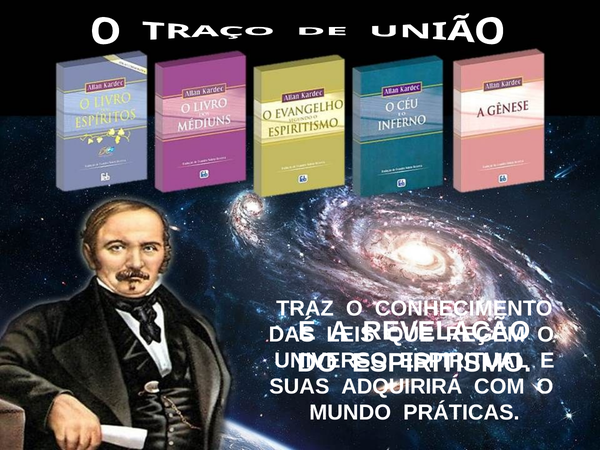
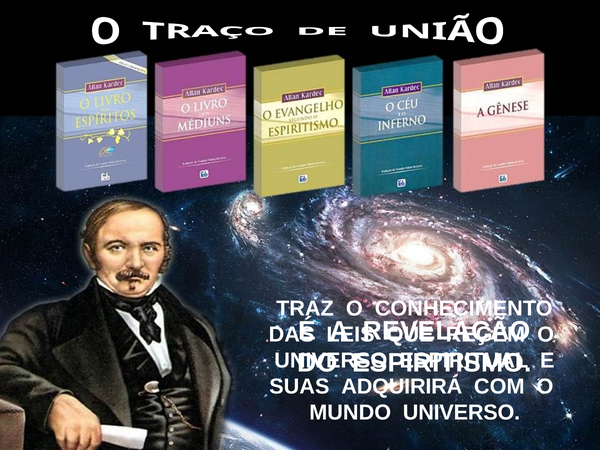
MUNDO PRÁTICAS: PRÁTICAS -> UNIVERSO (462, 413)
